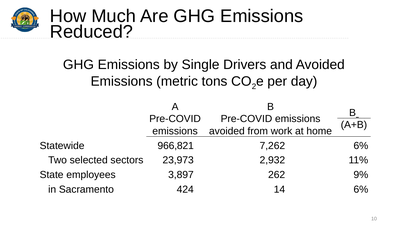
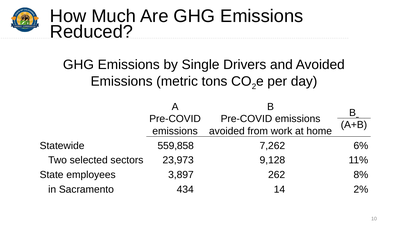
966,821: 966,821 -> 559,858 (176, 146)
2,932: 2,932 -> 9,128 (272, 161)
9%: 9% -> 8% (361, 175)
424: 424 -> 434 (185, 190)
14 6%: 6% -> 2% (361, 190)
